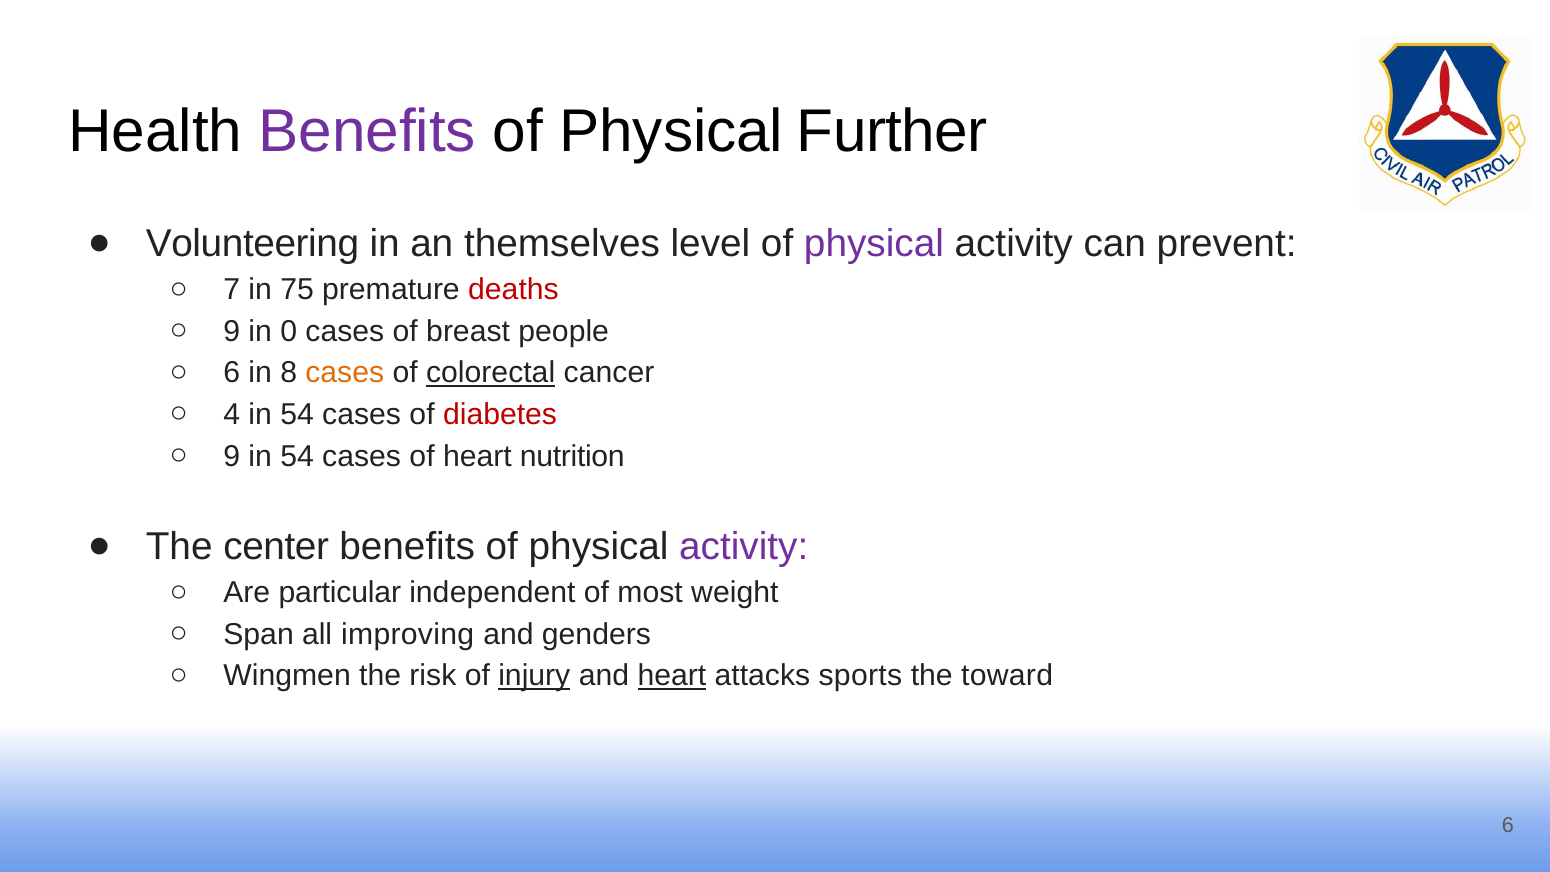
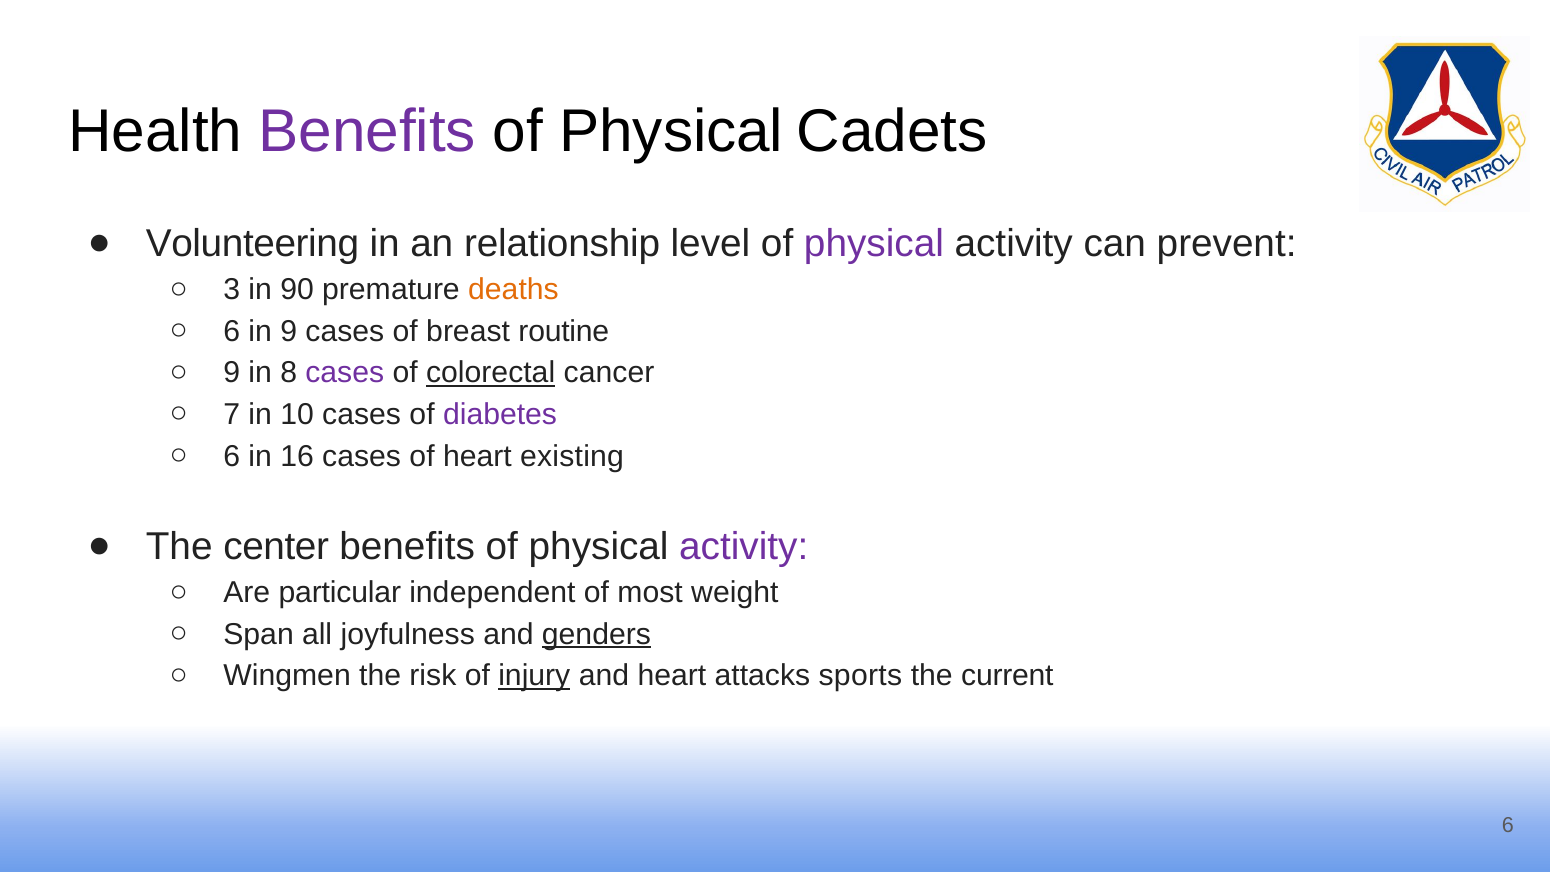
Further: Further -> Cadets (892, 131)
themselves: themselves -> relationship (562, 244)
7: 7 -> 3 (232, 290)
75: 75 -> 90 (297, 290)
deaths colour: red -> orange (513, 290)
9: 9 -> 6 (232, 331)
in 0: 0 -> 9 (289, 331)
people: people -> routine (564, 331)
6: 6 -> 9 (232, 373)
cases colour: orange -> purple (345, 373)
4: 4 -> 7 (232, 415)
54: 54 -> 10 (297, 415)
diabetes colour: red -> purple (500, 415)
9: 9 -> 6 (232, 456)
54: 54 -> 16 (297, 456)
nutrition: nutrition -> existing (572, 456)
improving: improving -> joyfulness (408, 634)
genders underline: none -> present (596, 634)
heart underline: present -> none (672, 676)
toward: toward -> current (1007, 676)
